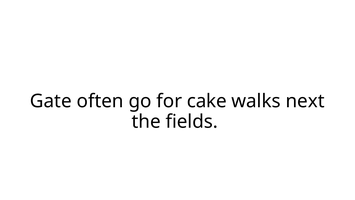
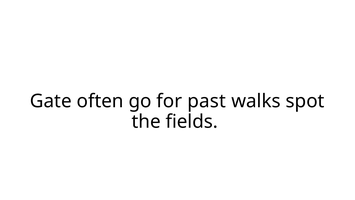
cake: cake -> past (207, 101)
next: next -> spot (305, 101)
